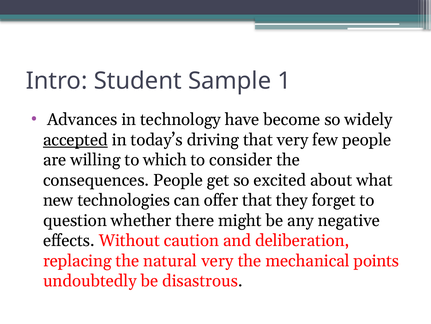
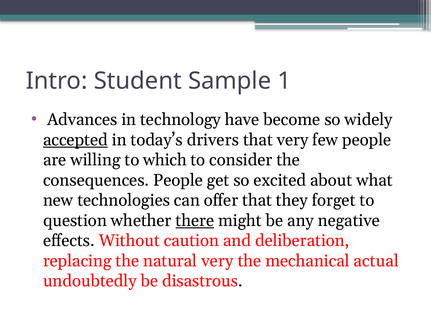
driving: driving -> drivers (213, 139)
there underline: none -> present (195, 220)
points: points -> actual (376, 260)
